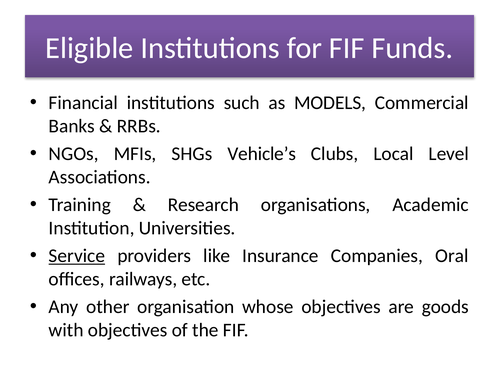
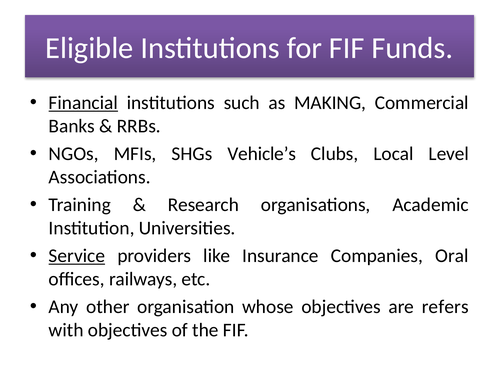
Financial underline: none -> present (83, 103)
MODELS: MODELS -> MAKING (330, 103)
goods: goods -> refers (445, 307)
